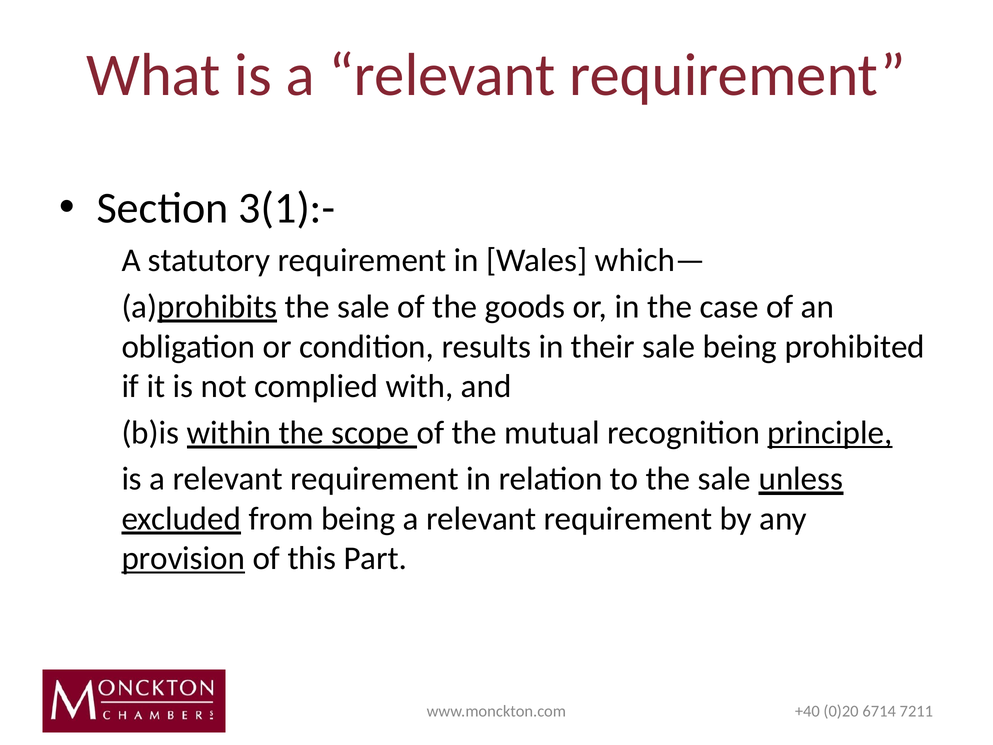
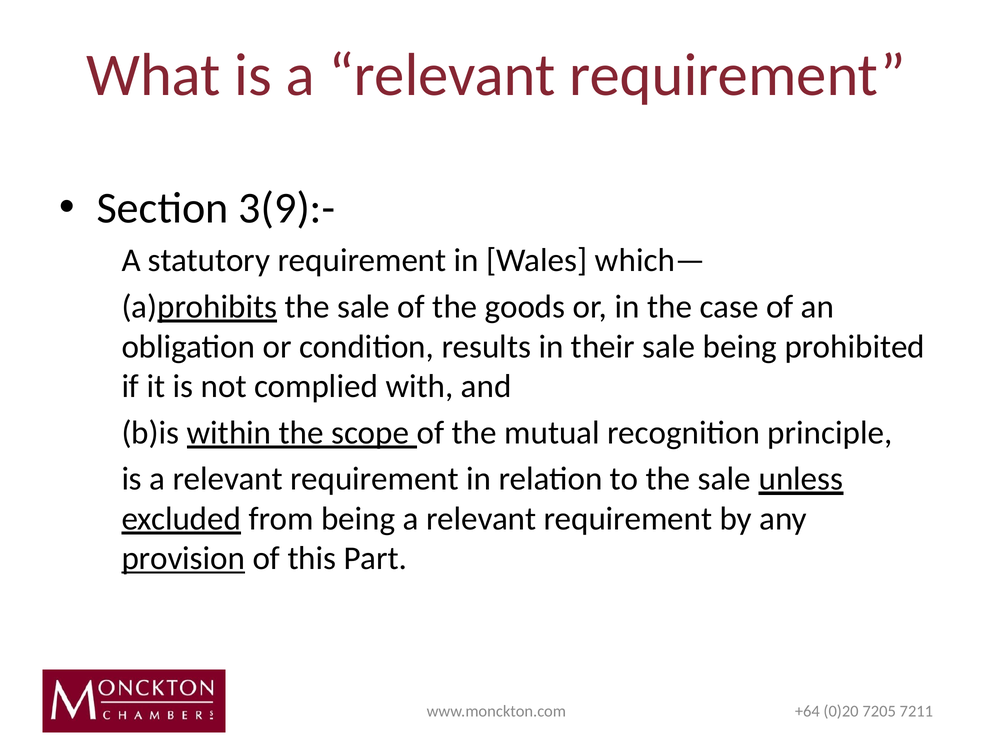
3(1):-: 3(1):- -> 3(9):- (287, 208)
principle underline: present -> none (830, 433)
+40: +40 -> +64 (807, 711)
6714: 6714 -> 7205 (879, 711)
